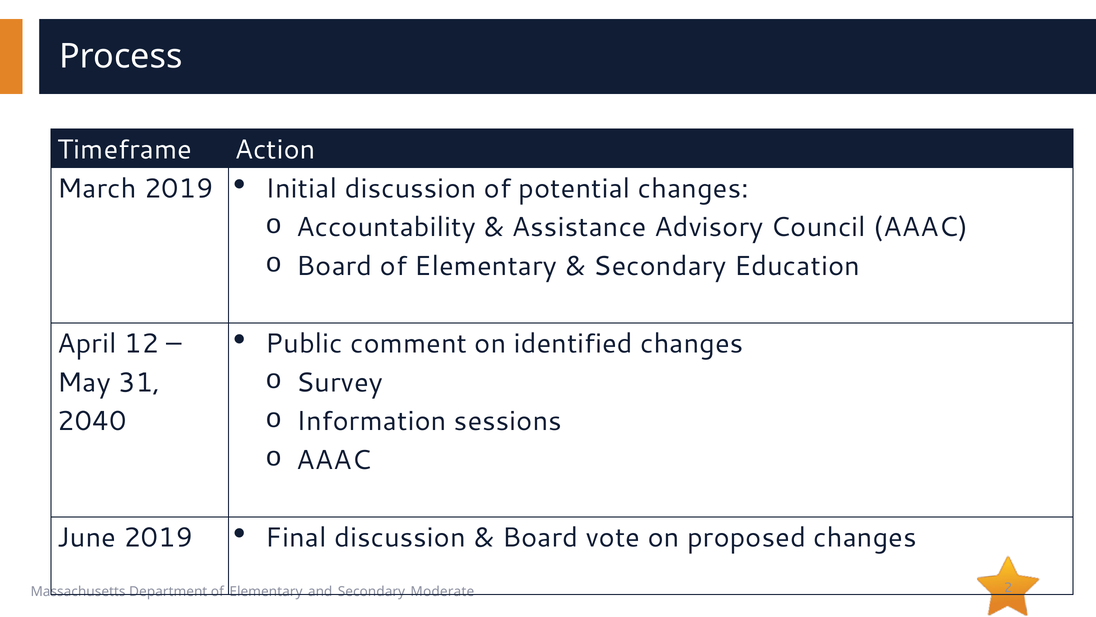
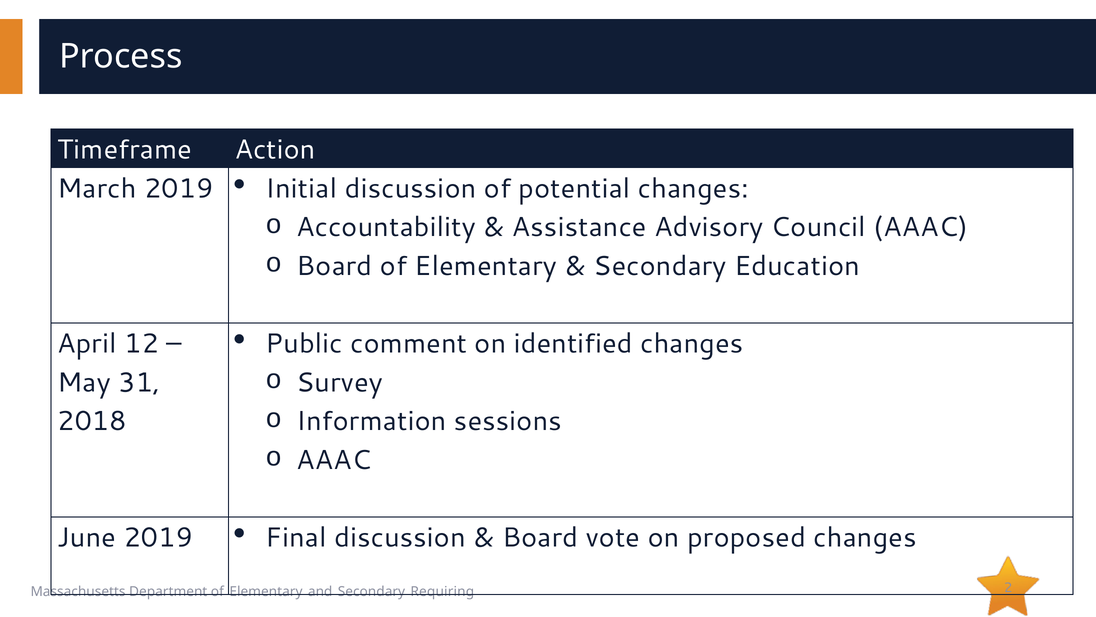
2040: 2040 -> 2018 (92, 421)
Moderate: Moderate -> Requiring (442, 591)
